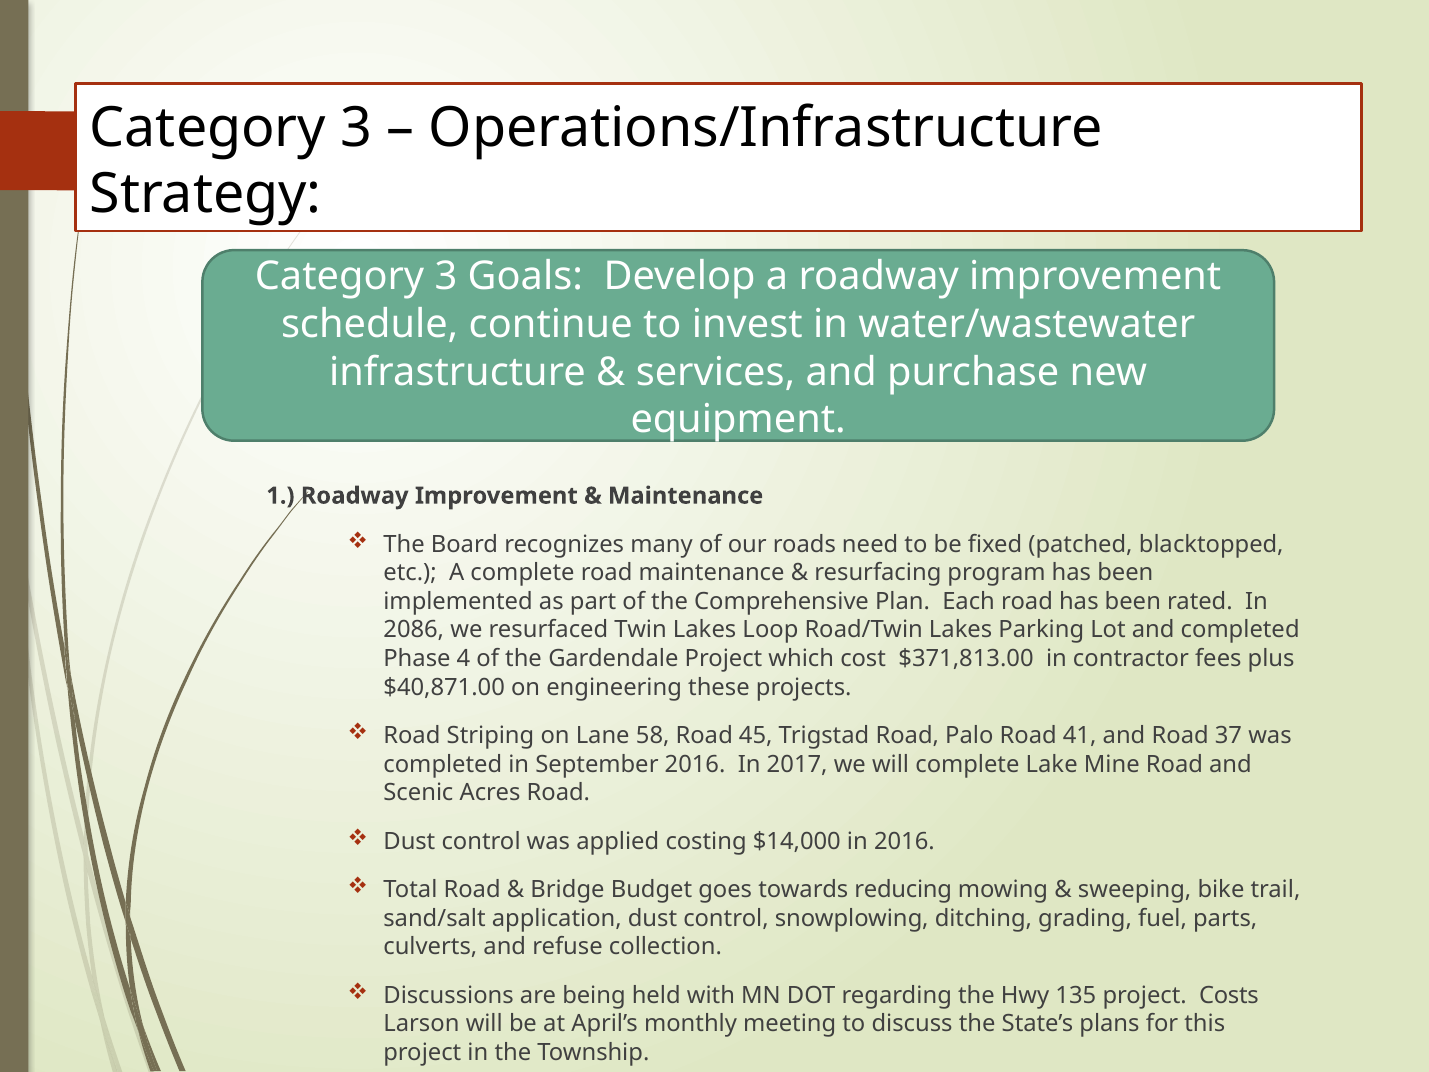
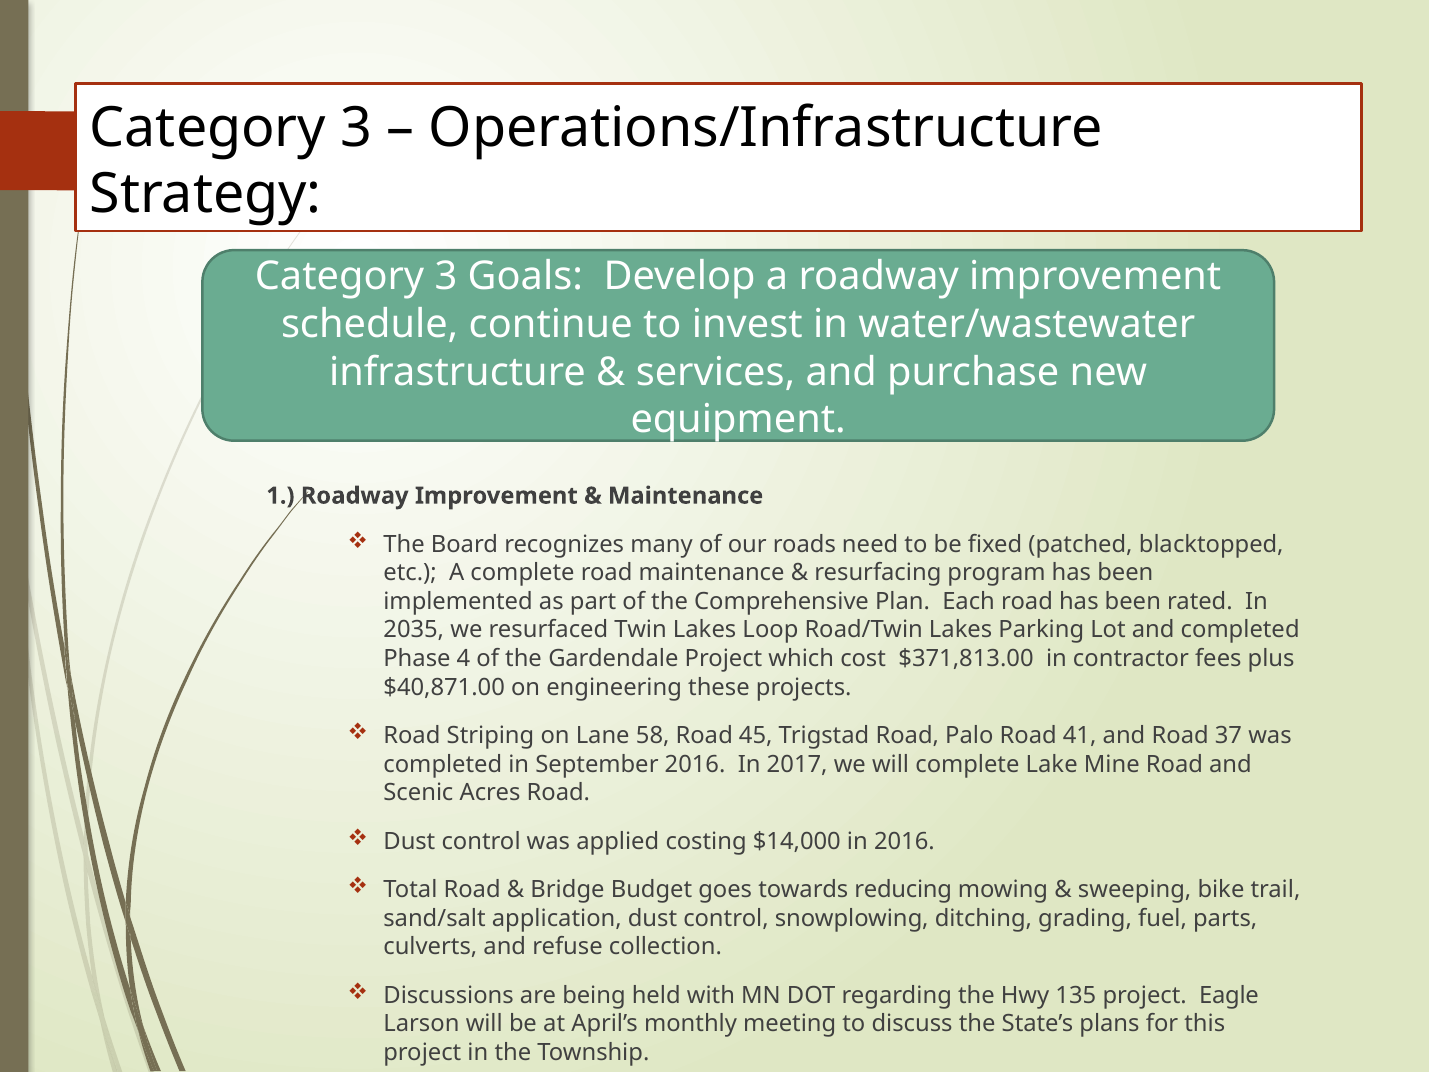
2086: 2086 -> 2035 (414, 630)
Costs: Costs -> Eagle (1229, 995)
